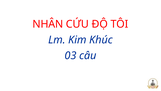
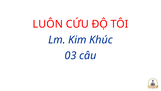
NHÂN: NHÂN -> LUÔN (48, 24)
